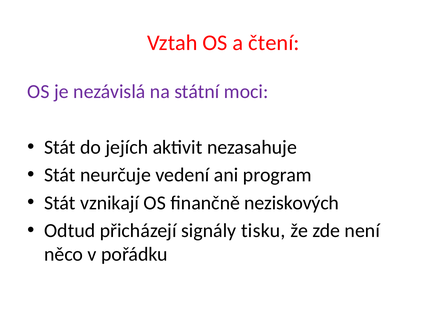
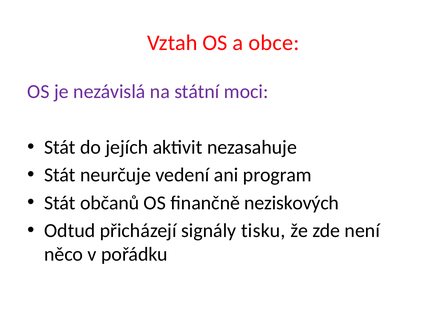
čtení: čtení -> obce (274, 43)
vznikají: vznikají -> občanů (110, 203)
